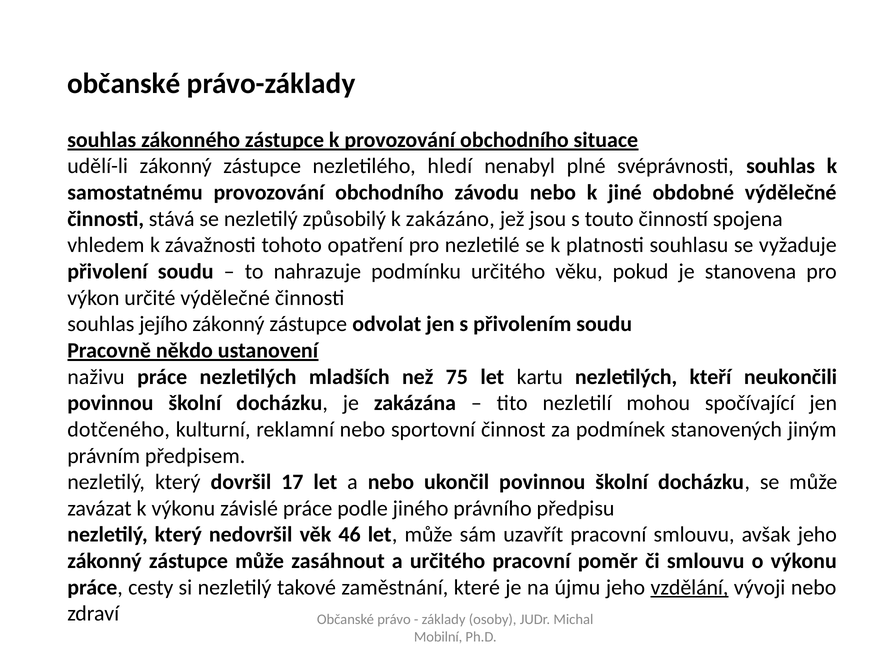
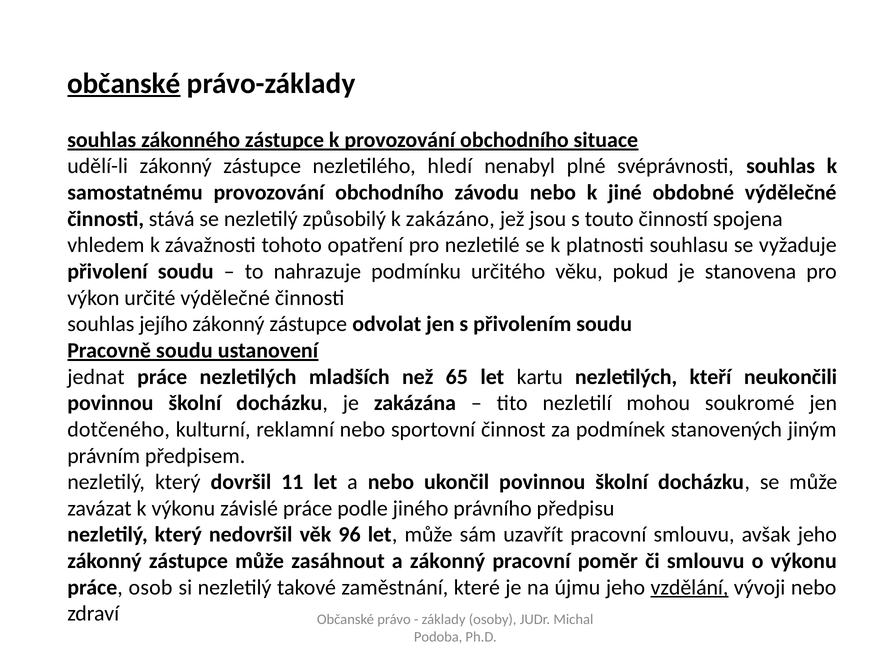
občanské underline: none -> present (124, 83)
Pracovně někdo: někdo -> soudu (184, 350)
naživu: naživu -> jednat (96, 377)
75: 75 -> 65 (457, 377)
spočívající: spočívající -> soukromé (750, 403)
17: 17 -> 11 (292, 482)
46: 46 -> 96 (350, 535)
a určitého: určitého -> zákonný (448, 561)
cesty: cesty -> osob (151, 587)
Mobilní: Mobilní -> Podoba (438, 637)
